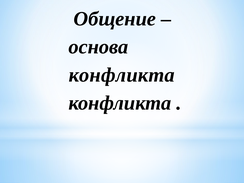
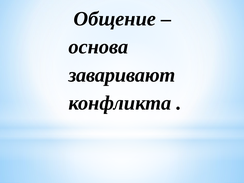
конфликта: конфликта -> заваривают (122, 75)
